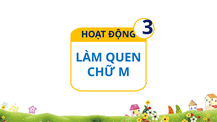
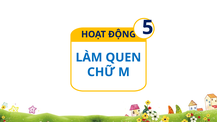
3: 3 -> 5 (148, 28)
